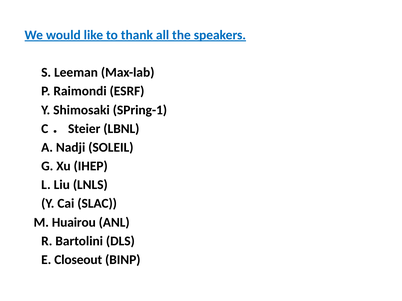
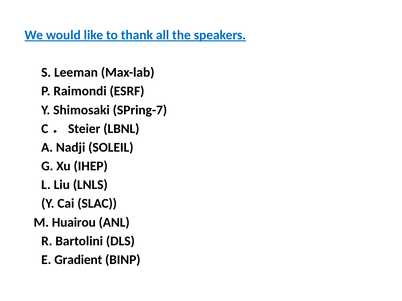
SPring-1: SPring-1 -> SPring-7 (140, 110)
Closeout: Closeout -> Gradient (78, 260)
